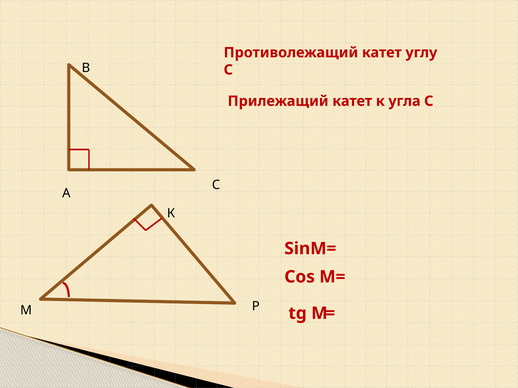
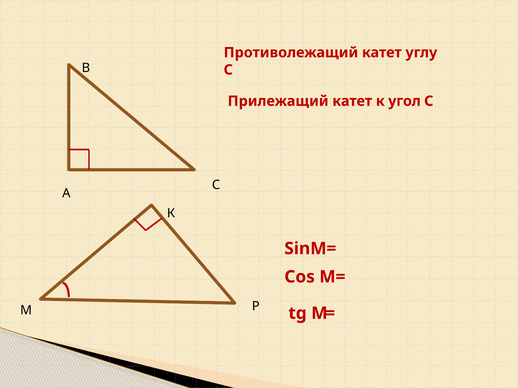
угла: угла -> угол (404, 101)
